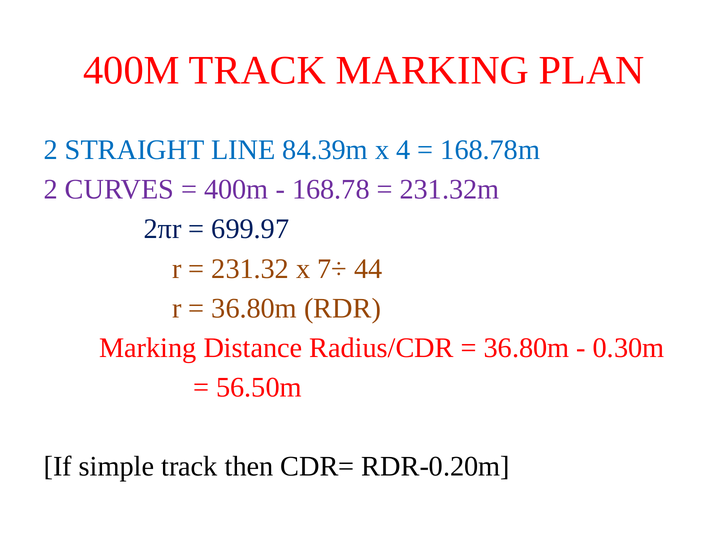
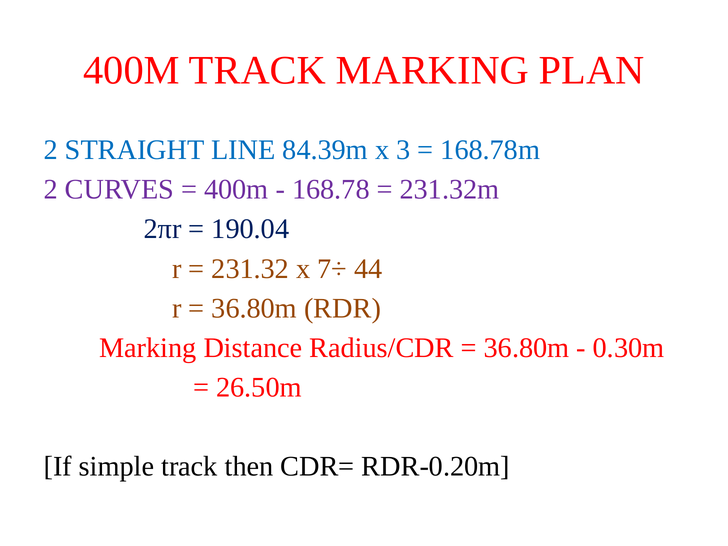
4: 4 -> 3 (403, 150)
699.97: 699.97 -> 190.04 (250, 229)
56.50m: 56.50m -> 26.50m (259, 387)
